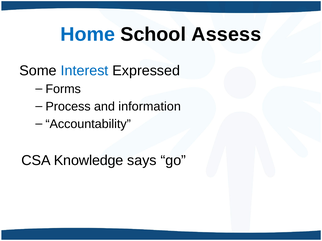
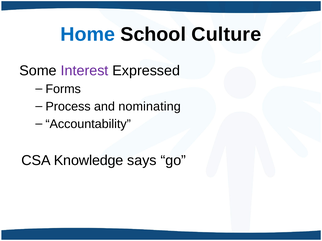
Assess: Assess -> Culture (226, 34)
Interest colour: blue -> purple (85, 71)
information: information -> nominating (150, 107)
